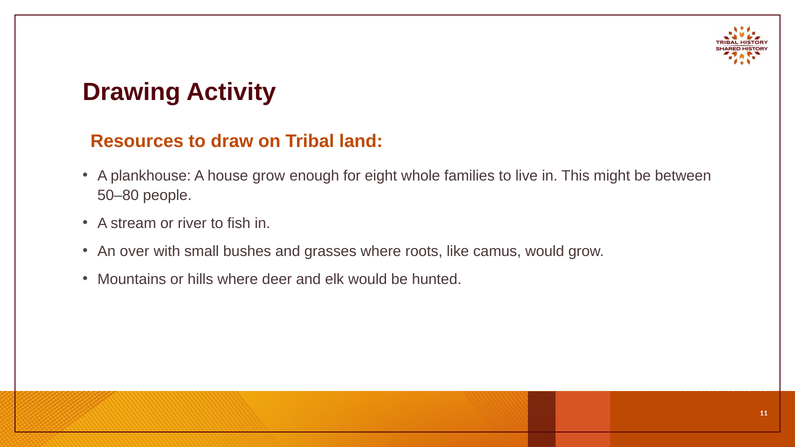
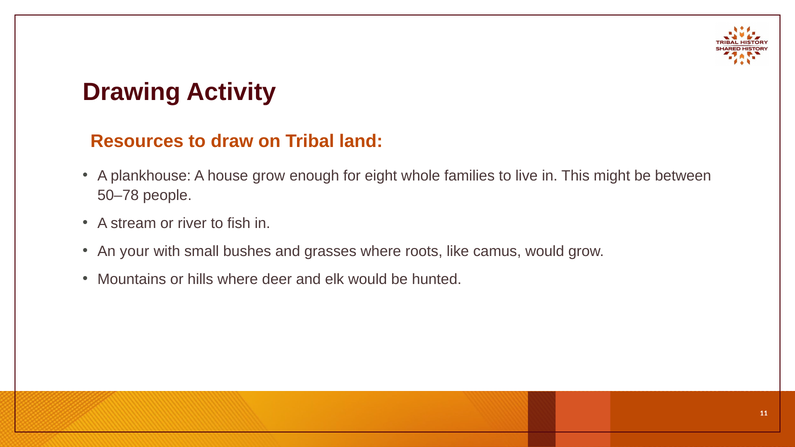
50–80: 50–80 -> 50–78 (118, 195)
over: over -> your (135, 251)
